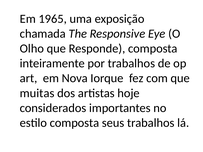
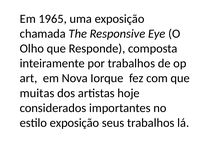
estilo composta: composta -> exposição (74, 123)
